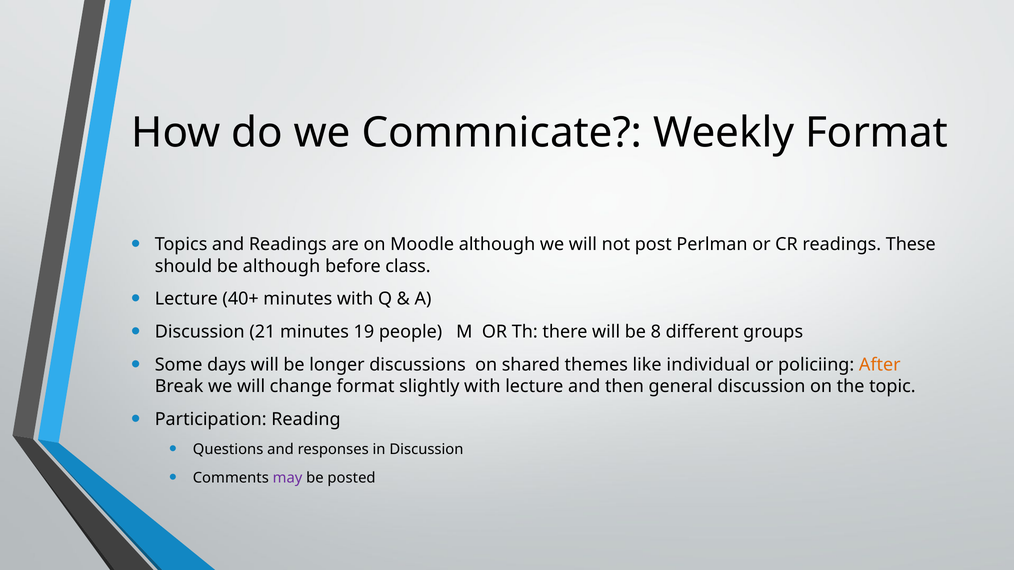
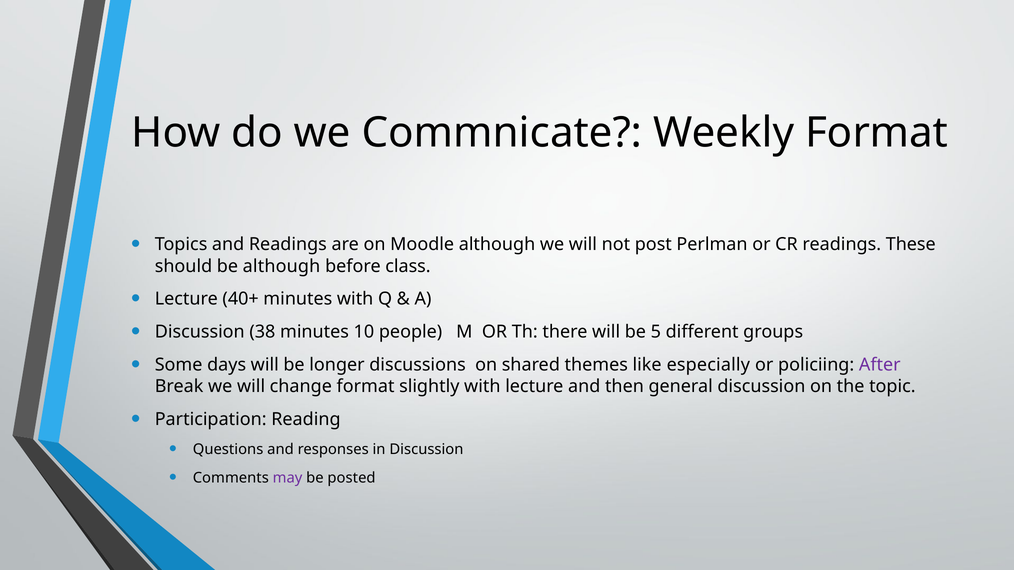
21: 21 -> 38 (262, 332)
19: 19 -> 10 (364, 332)
8: 8 -> 5 (656, 332)
individual: individual -> especially (708, 365)
After colour: orange -> purple (880, 365)
